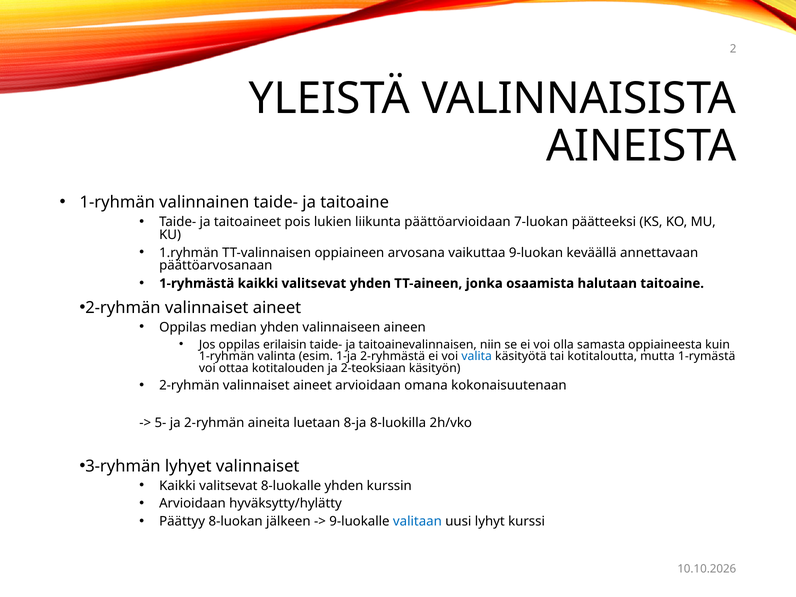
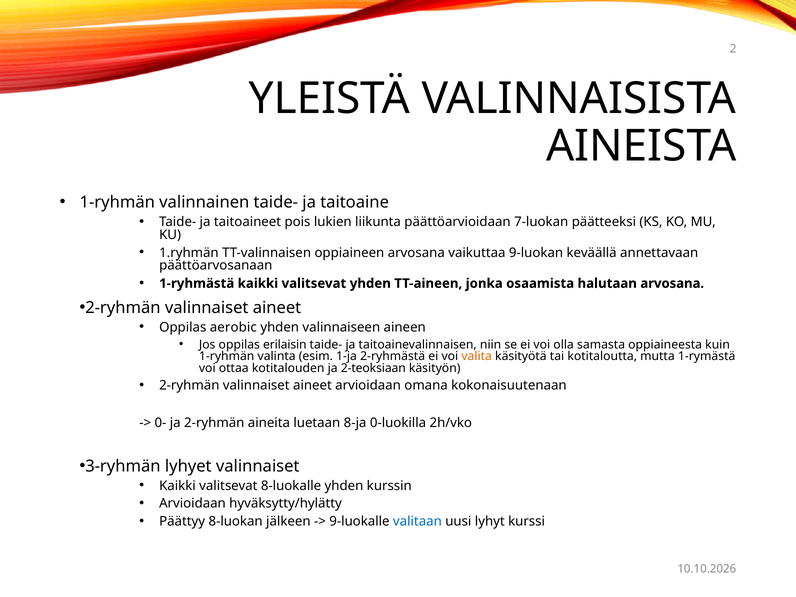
halutaan taitoaine: taitoaine -> arvosana (672, 283)
median: median -> aerobic (233, 327)
valita colour: blue -> orange (477, 356)
5-: 5- -> 0- (160, 423)
8-luokilla: 8-luokilla -> 0-luokilla (398, 423)
